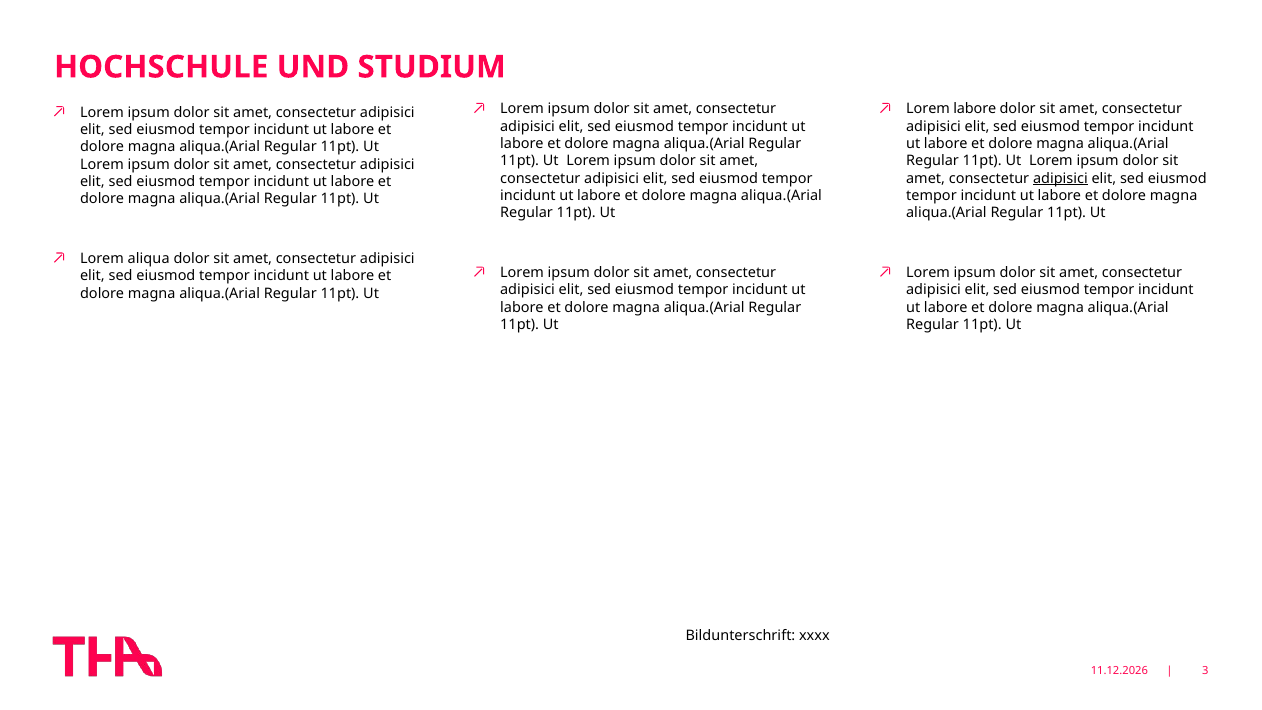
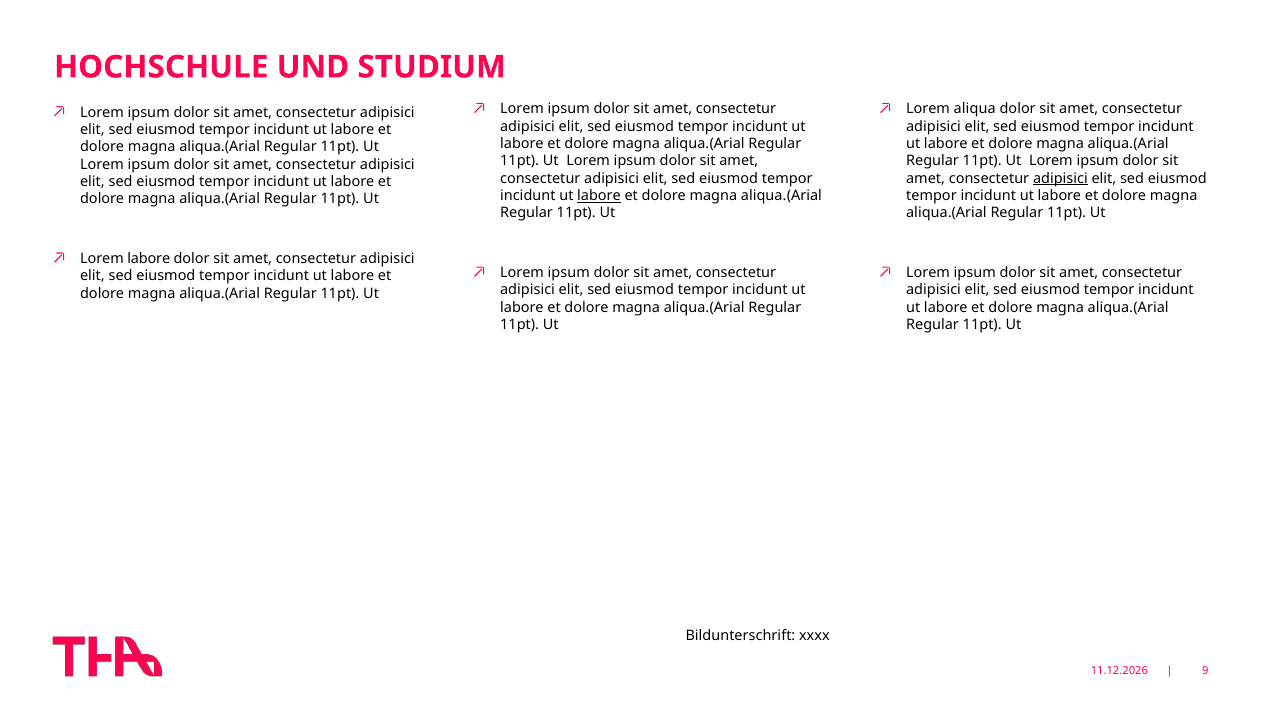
Lorem labore: labore -> aliqua (975, 109)
labore underline: none -> present (599, 196)
Lorem aliqua: aliqua -> labore (149, 258)
3: 3 -> 9 (1205, 671)
